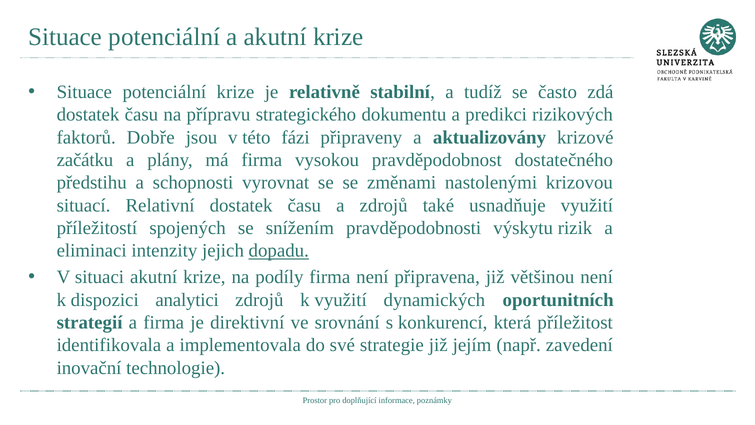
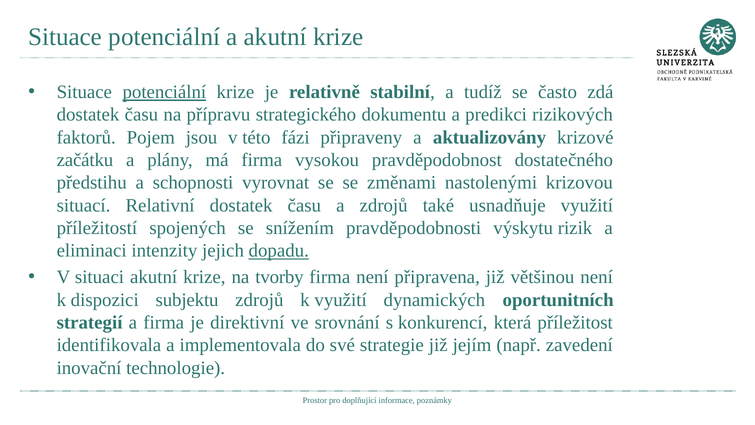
potenciální underline: none -> present (164, 92)
Dobře: Dobře -> Pojem (151, 137)
podíly: podíly -> tvorby (280, 277)
analytici: analytici -> subjektu (187, 300)
